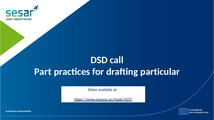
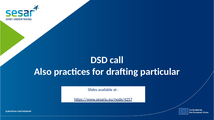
Part: Part -> Also (43, 72)
